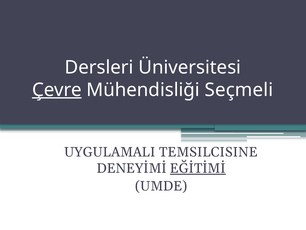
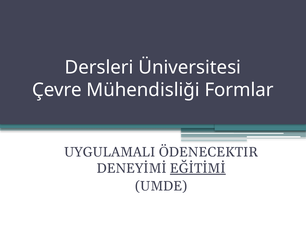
Çevre underline: present -> none (57, 90)
Seçmeli: Seçmeli -> Formlar (239, 90)
TEMSILCISINE: TEMSILCISINE -> ÖDENECEKTIR (208, 152)
